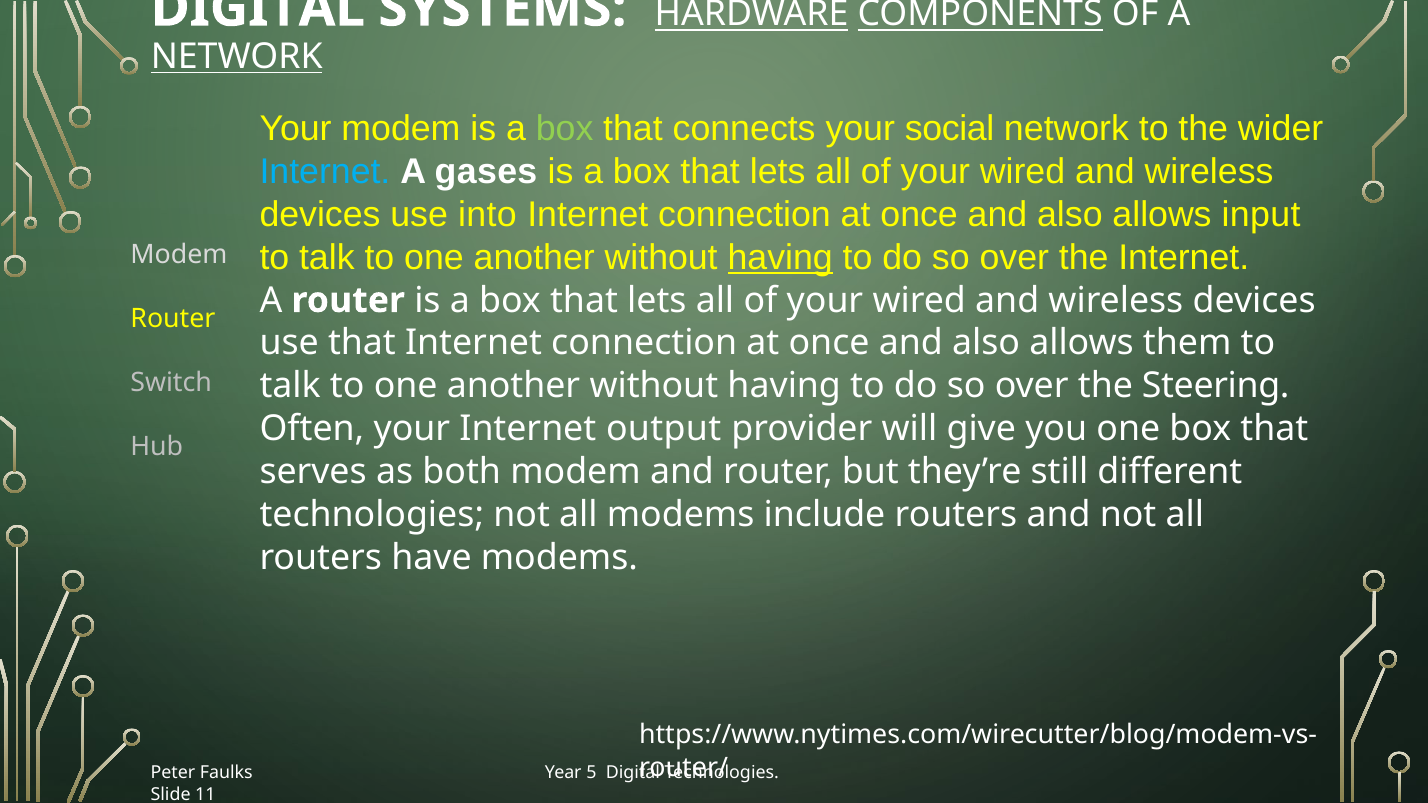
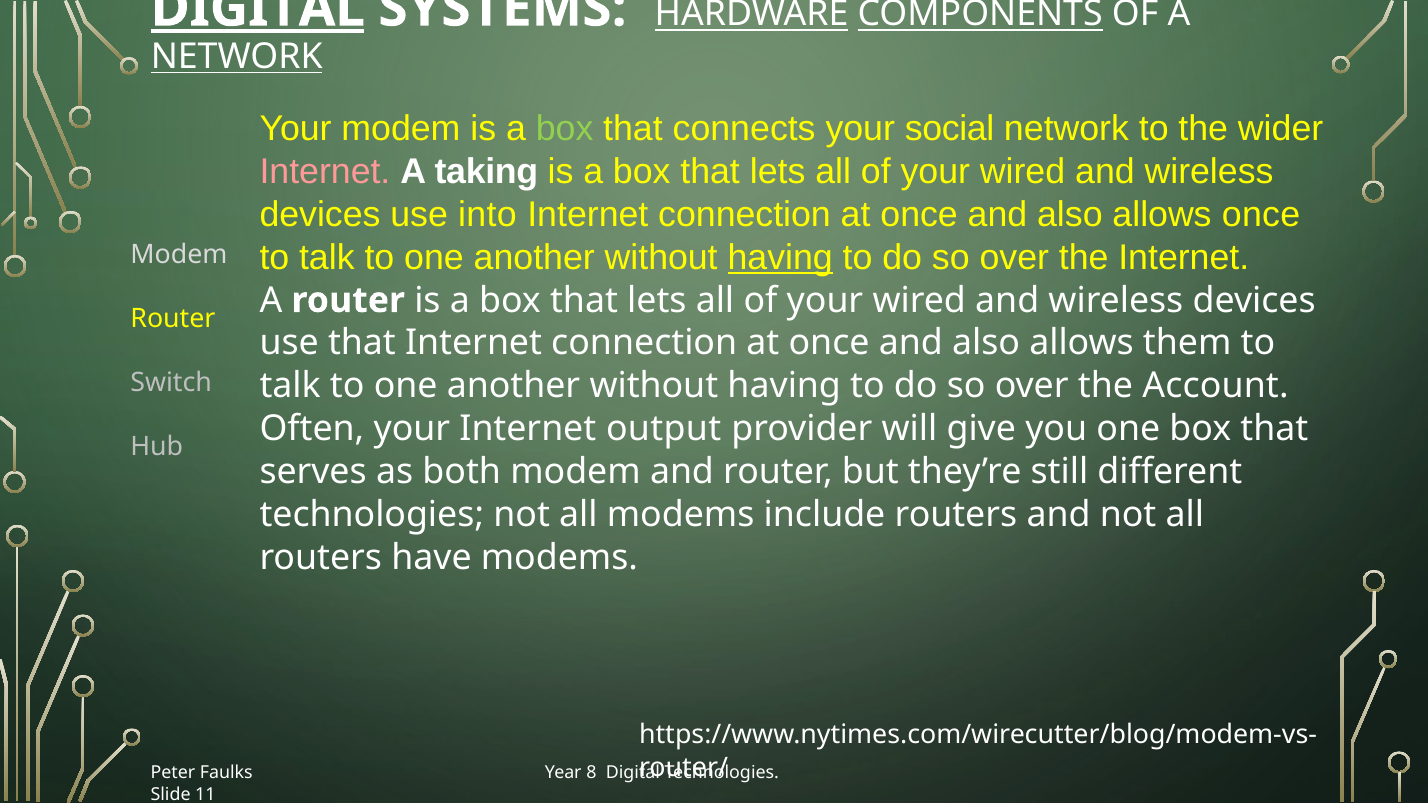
DIGITAL underline: none -> present (258, 8)
Internet colour: light blue -> pink (325, 172)
gases: gases -> taking (486, 172)
allows input: input -> once (1261, 215)
Steering: Steering -> Account (1215, 386)
5: 5 -> 8 (591, 773)
